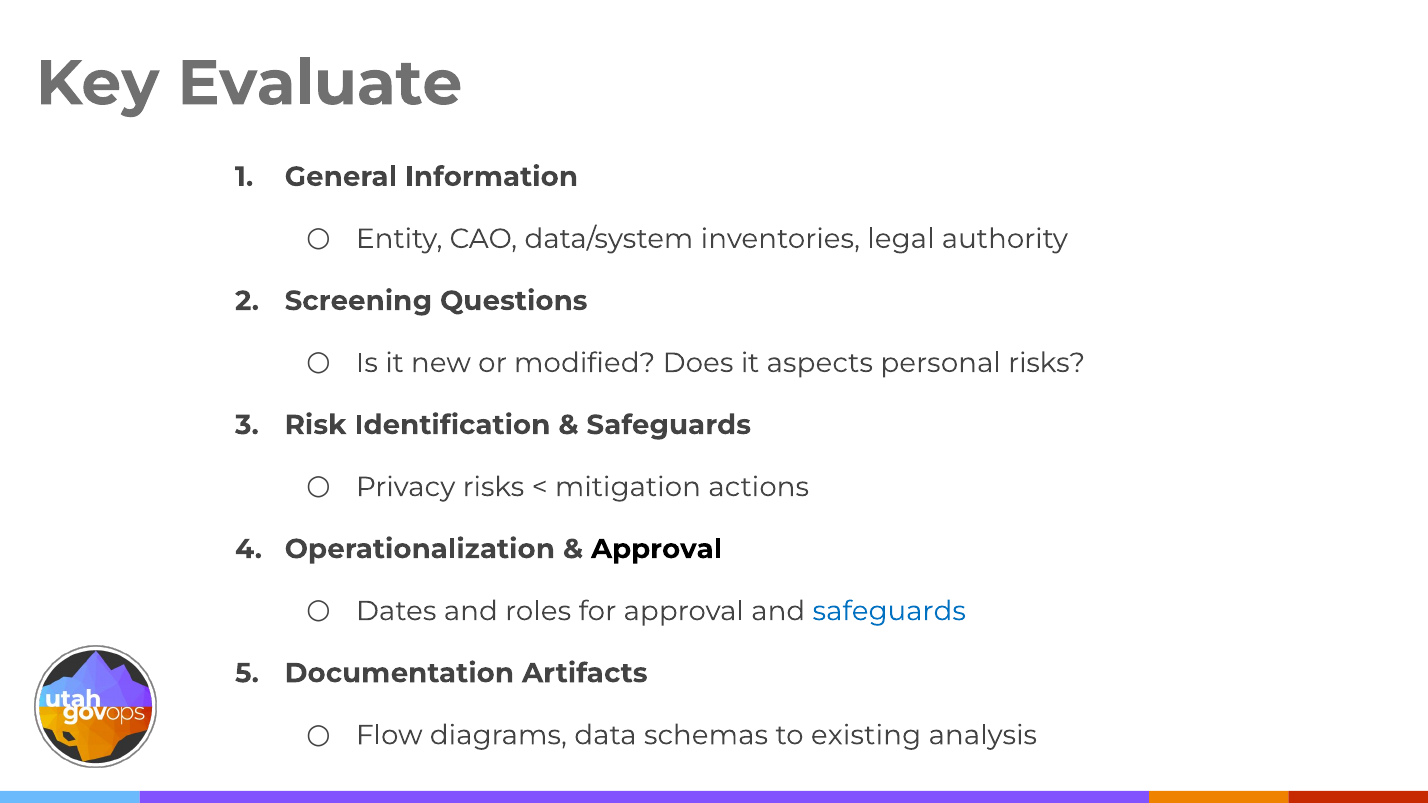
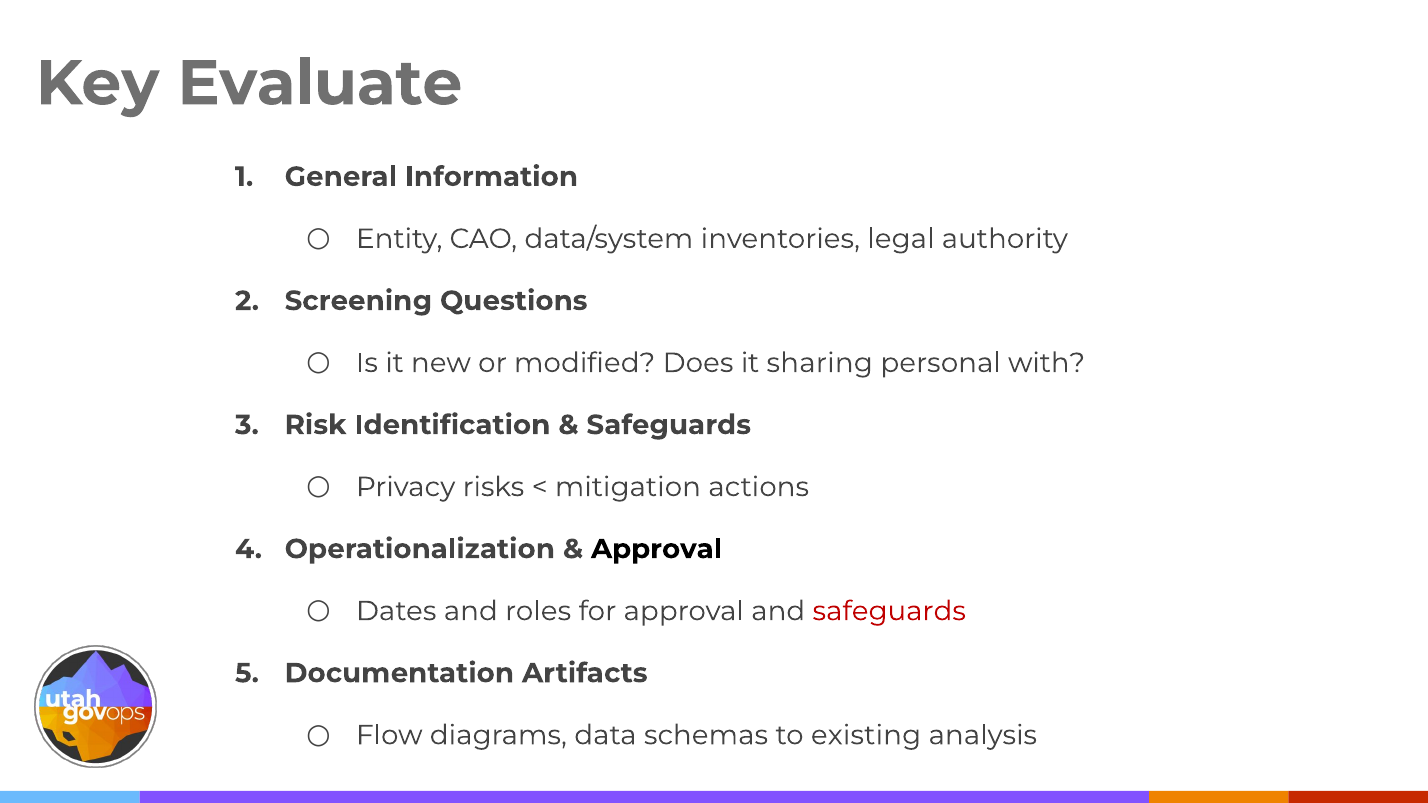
aspects: aspects -> sharing (820, 363)
personal risks: risks -> with (1047, 363)
safeguards colour: blue -> red (889, 611)
